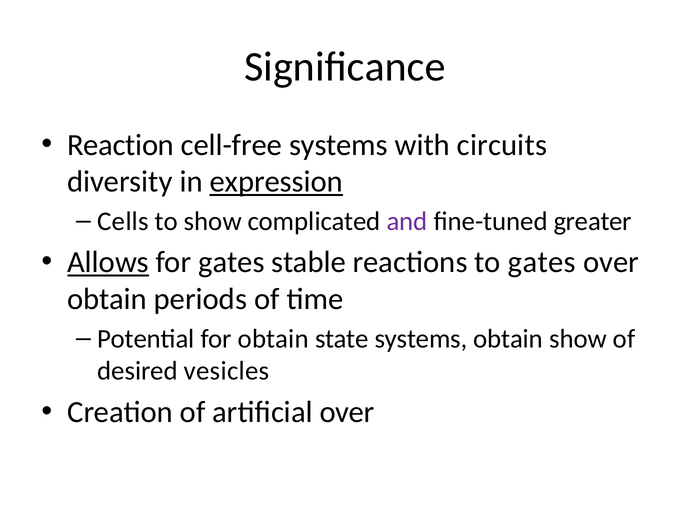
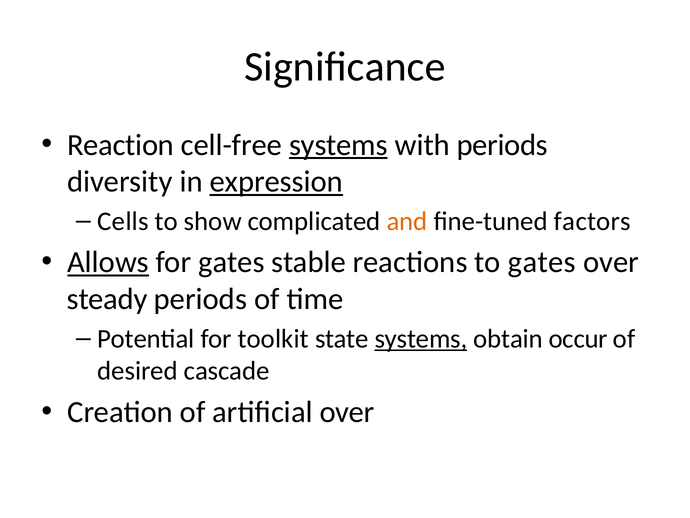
systems underline: none -> present (338, 145)
with circuits: circuits -> periods (502, 145)
and colour: purple -> orange (407, 221)
greater: greater -> factors (592, 221)
obtain: obtain -> steady (107, 299)
for obtain: obtain -> toolkit (273, 339)
systems underline: none -> present (421, 339)
obtain show: show -> occur (578, 339)
vesicles: vesicles -> cascade (227, 371)
